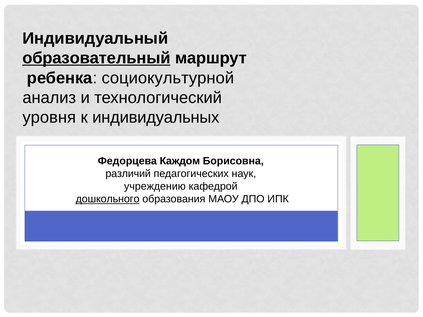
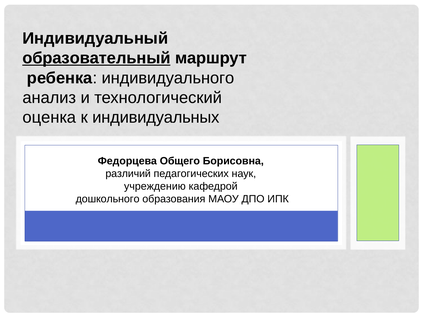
социокультурной: социокультурной -> индивидуального (168, 78)
уровня: уровня -> оценка (49, 117)
Каждом: Каждом -> Общего (180, 161)
дошкольного underline: present -> none (108, 199)
